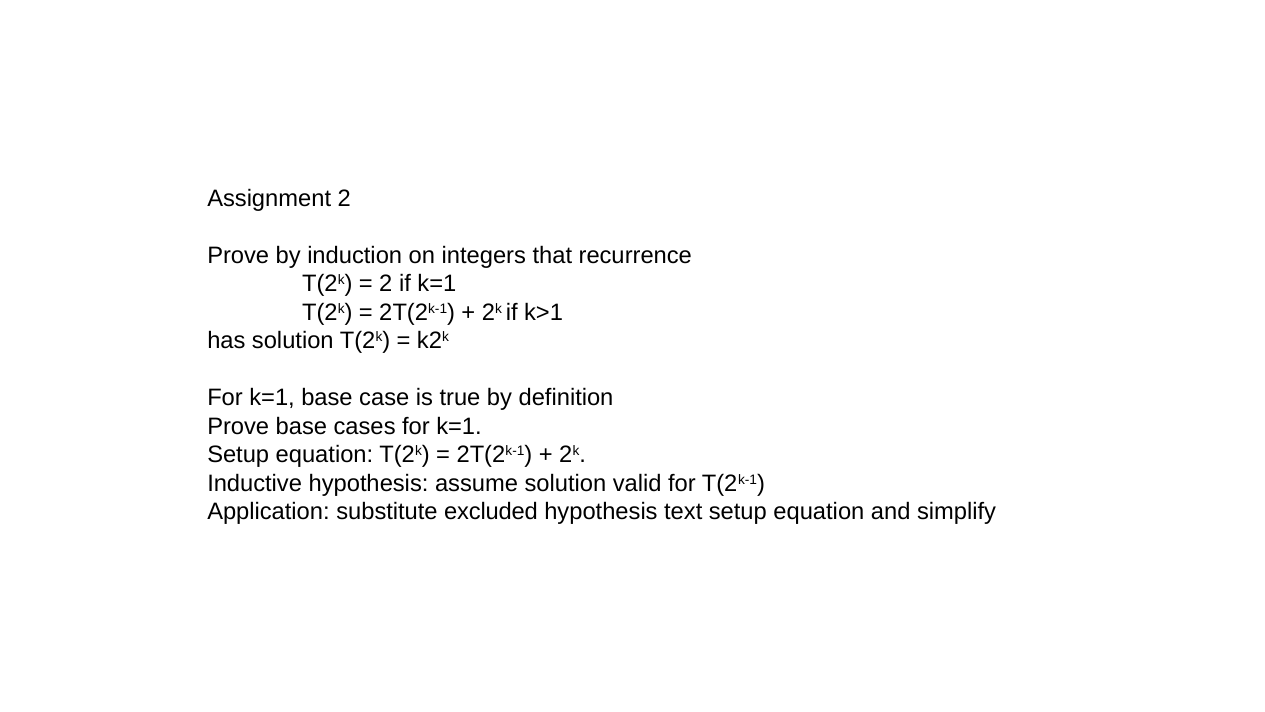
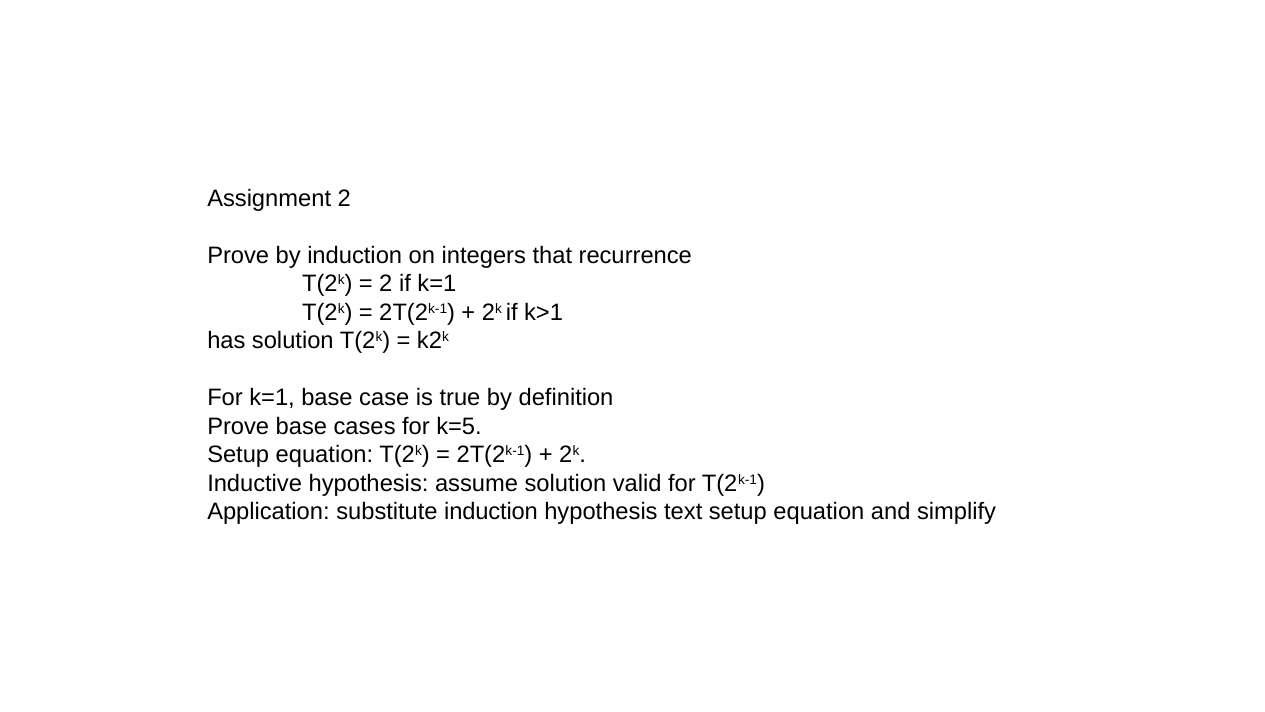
cases for k=1: k=1 -> k=5 (459, 426)
substitute excluded: excluded -> induction (491, 512)
